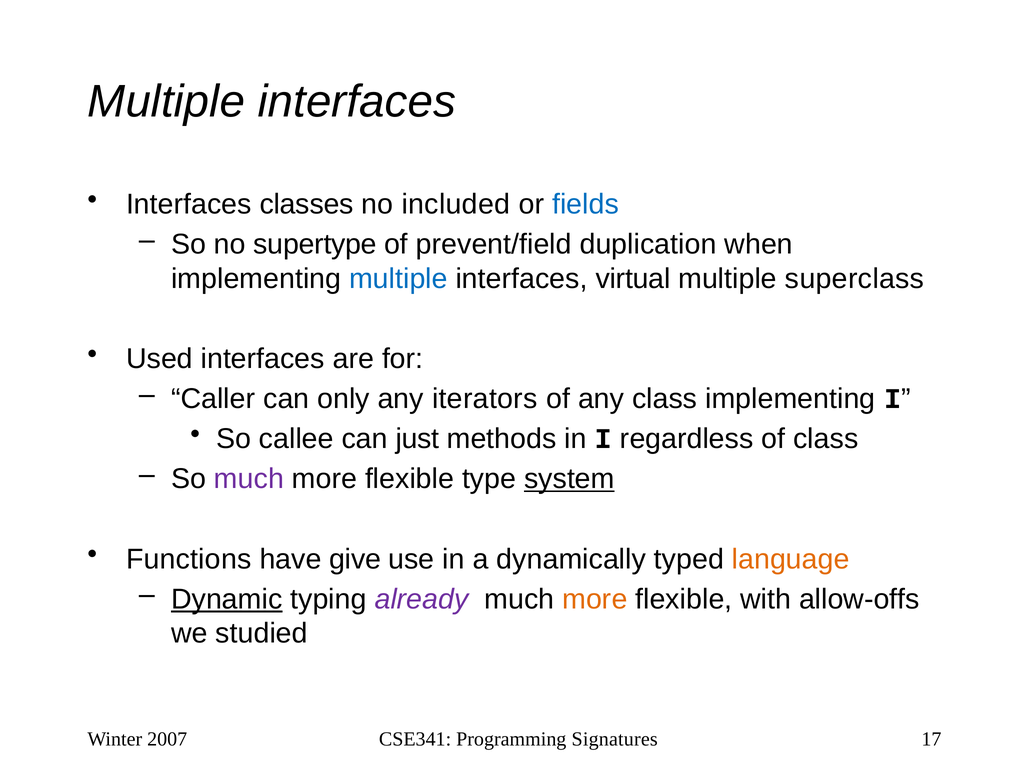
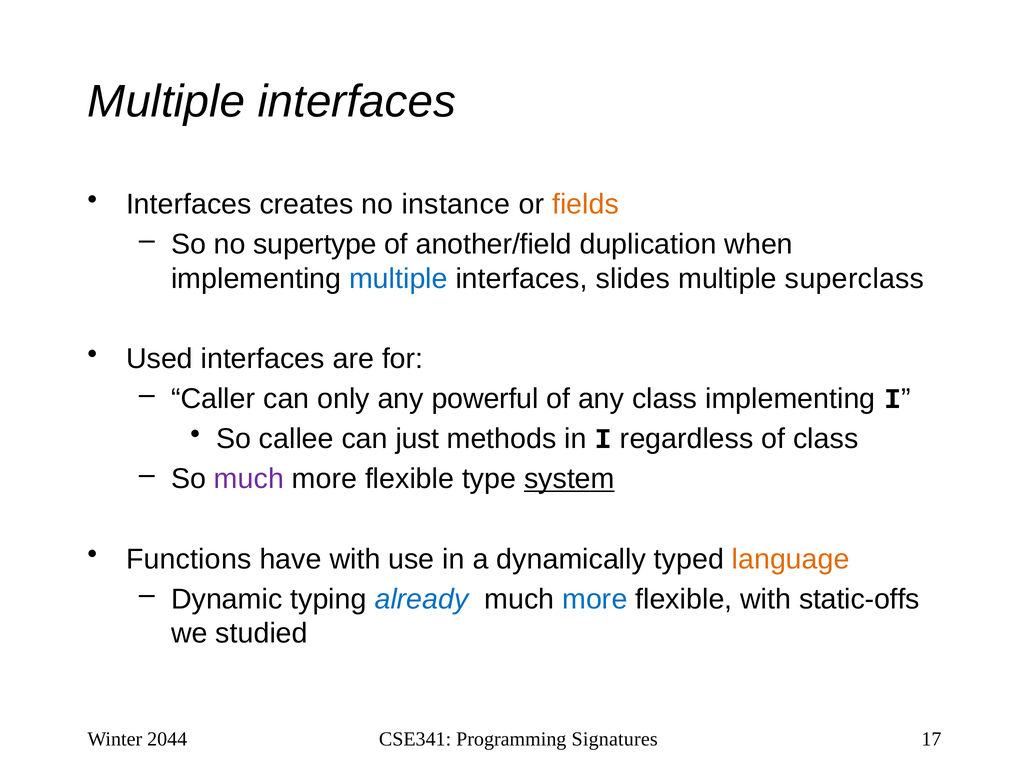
classes: classes -> creates (306, 204)
included: included -> instance (456, 204)
fields colour: blue -> orange (586, 204)
prevent/field: prevent/field -> another/field (494, 244)
virtual: virtual -> slides (633, 279)
iterators: iterators -> powerful (485, 399)
have give: give -> with (355, 559)
Dynamic underline: present -> none (227, 599)
already colour: purple -> blue (422, 599)
more colour: orange -> blue (595, 599)
allow-offs: allow-offs -> static-offs (859, 599)
2007: 2007 -> 2044 (167, 739)
